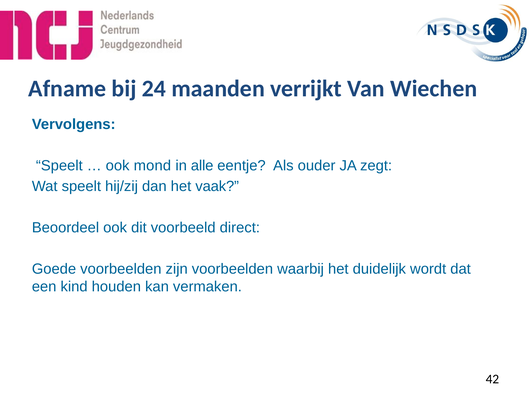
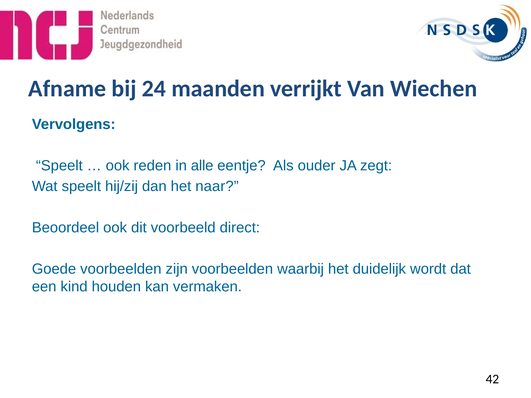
mond: mond -> reden (152, 166)
vaak: vaak -> naar (217, 186)
